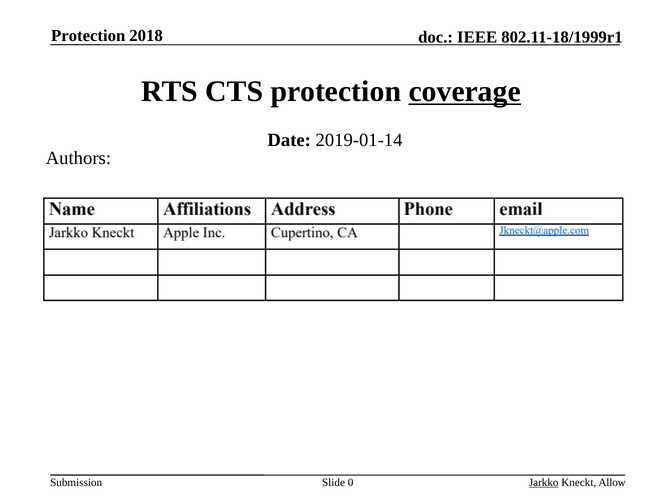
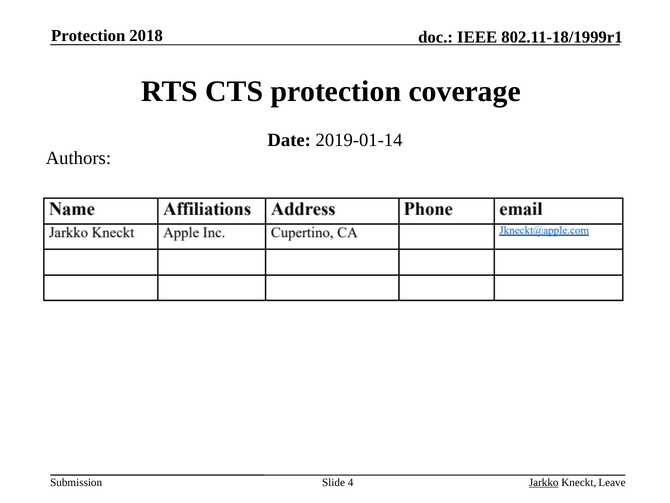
coverage underline: present -> none (465, 91)
0: 0 -> 4 (351, 482)
Allow: Allow -> Leave (612, 482)
